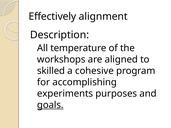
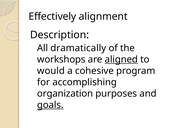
temperature: temperature -> dramatically (78, 48)
aligned underline: none -> present (121, 60)
skilled: skilled -> would (51, 71)
experiments: experiments -> organization (65, 94)
